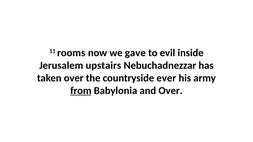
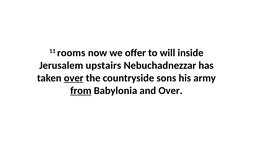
gave: gave -> offer (135, 53)
evil: evil -> will (168, 53)
over underline: none -> present (74, 78)
ever: ever -> sons (166, 78)
